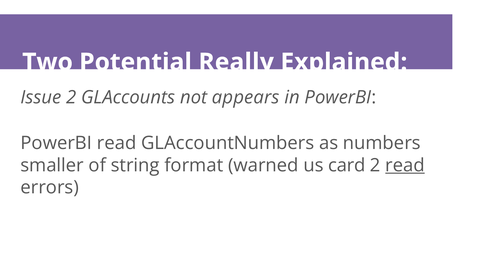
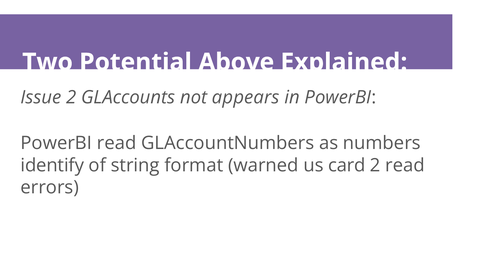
Really: Really -> Above (236, 62)
smaller: smaller -> identify (52, 166)
read underline: present -> none (405, 166)
